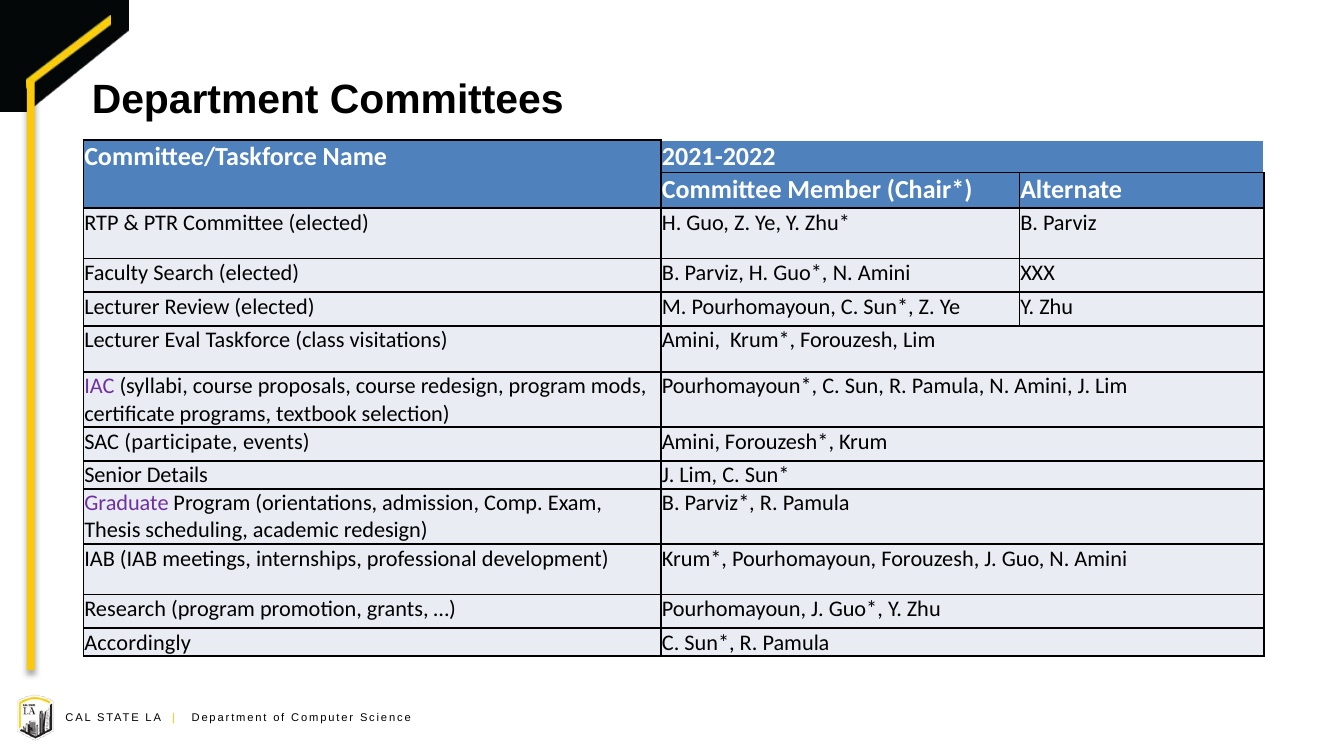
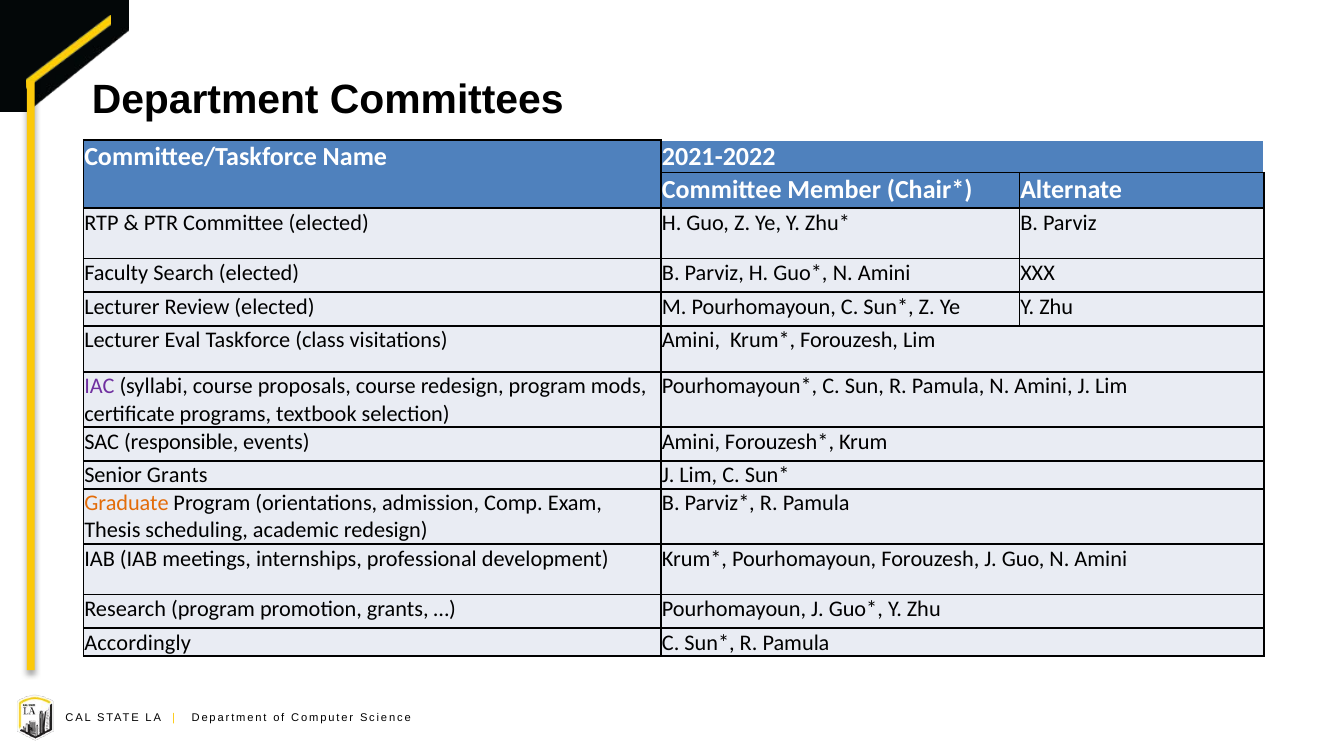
participate: participate -> responsible (181, 442)
Senior Details: Details -> Grants (177, 476)
Graduate colour: purple -> orange (127, 504)
